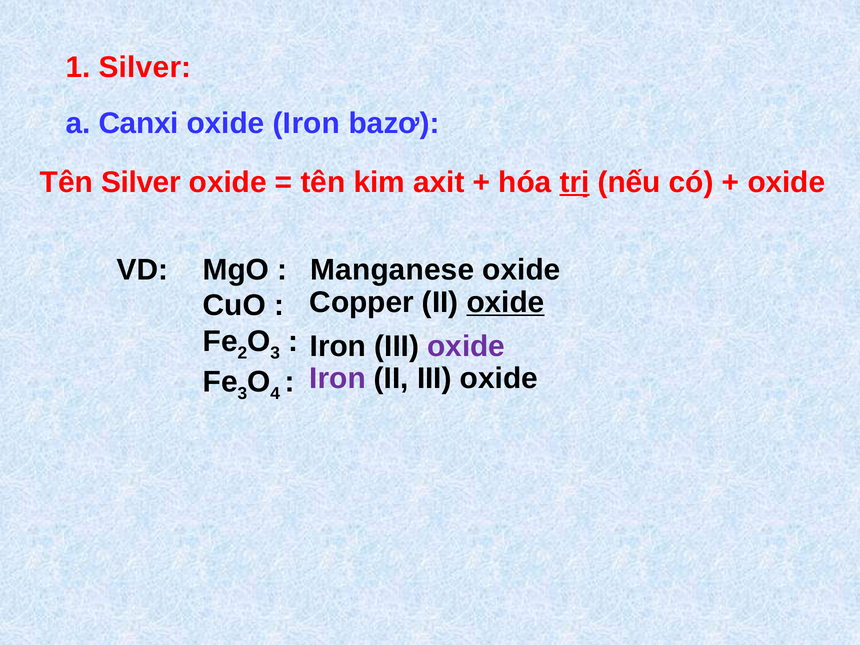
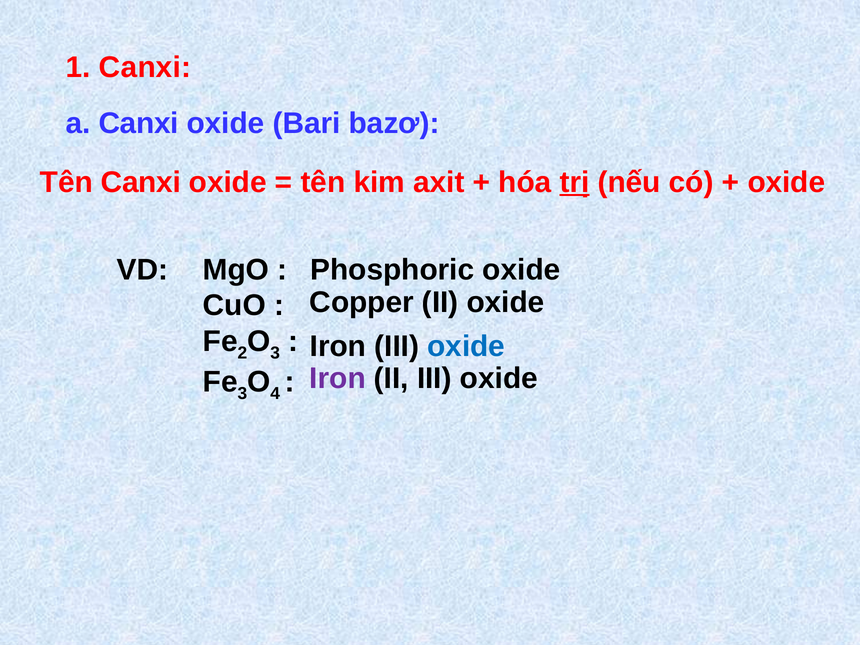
1 Silver: Silver -> Canxi (145, 67)
Iron: Iron -> Bari (307, 123)
Tên Silver: Silver -> Canxi (141, 182)
Manganese: Manganese -> Phosphoric (392, 270)
oxide underline: present -> none (506, 302)
oxide colour: purple -> blue (466, 346)
